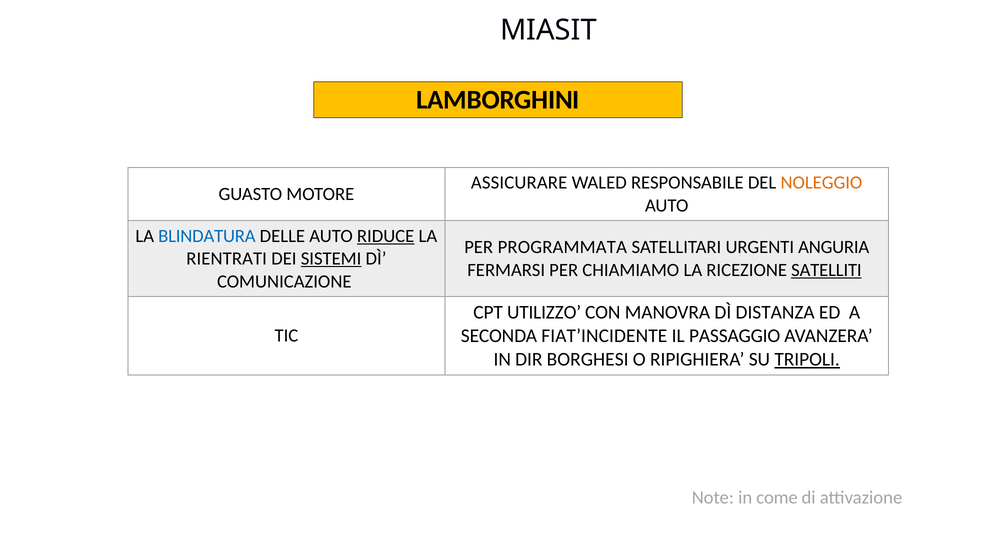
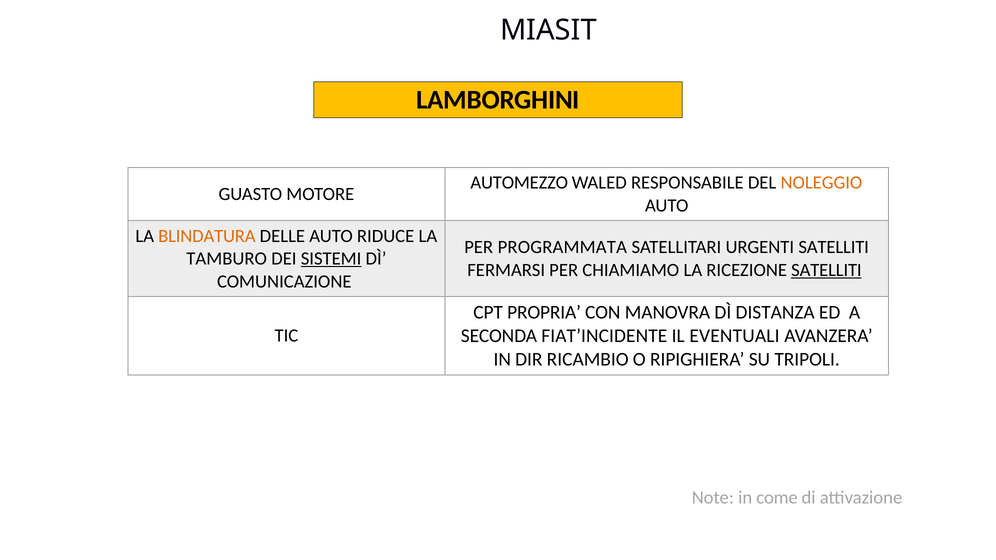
ASSICURARE: ASSICURARE -> AUTOMEZZO (519, 183)
BLINDATURA colour: blue -> orange (207, 236)
RIDUCE underline: present -> none (386, 236)
URGENTI ANGURIA: ANGURIA -> SATELLITI (834, 247)
RIENTRATI: RIENTRATI -> TAMBURO (227, 259)
UTILIZZO: UTILIZZO -> PROPRIA (544, 312)
PASSAGGIO: PASSAGGIO -> EVENTUALI (734, 336)
BORGHESI: BORGHESI -> RICAMBIO (588, 360)
TRIPOLI underline: present -> none (807, 360)
